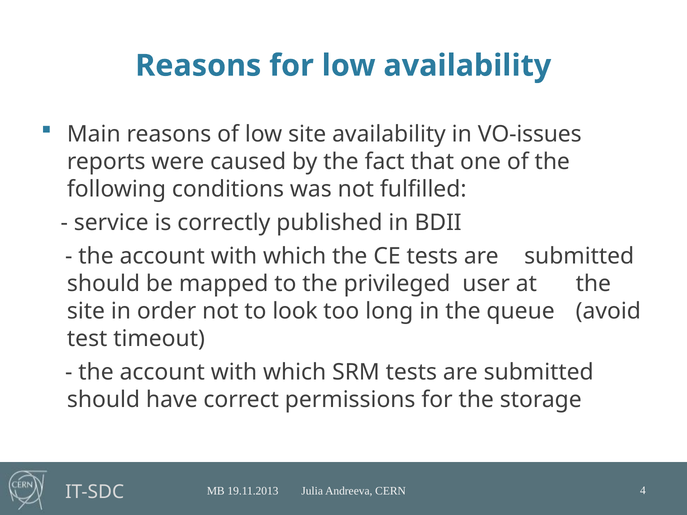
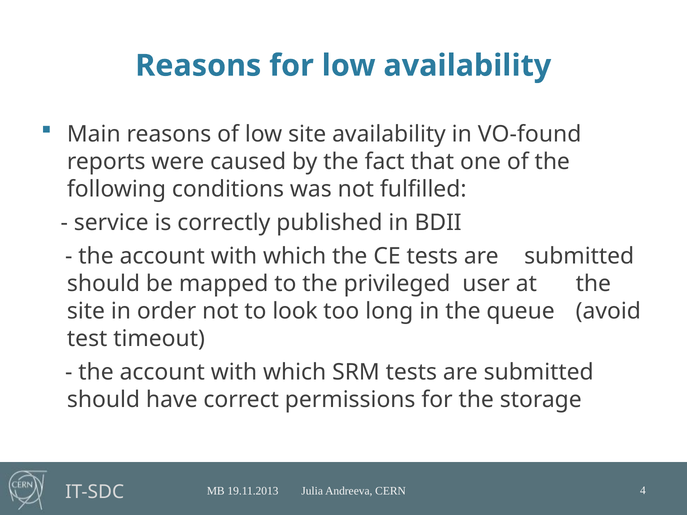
VO-issues: VO-issues -> VO-found (530, 134)
